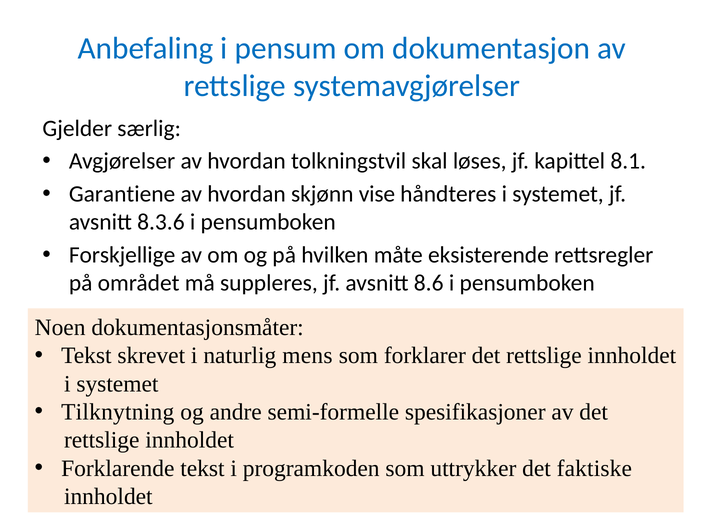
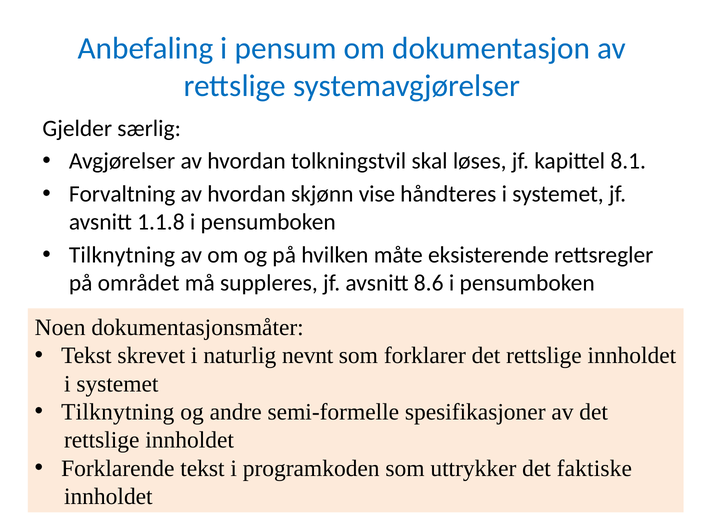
Garantiene: Garantiene -> Forvaltning (122, 194)
8.3.6: 8.3.6 -> 1.1.8 (161, 222)
Forskjellige: Forskjellige -> Tilknytning (122, 255)
mens: mens -> nevnt (308, 356)
